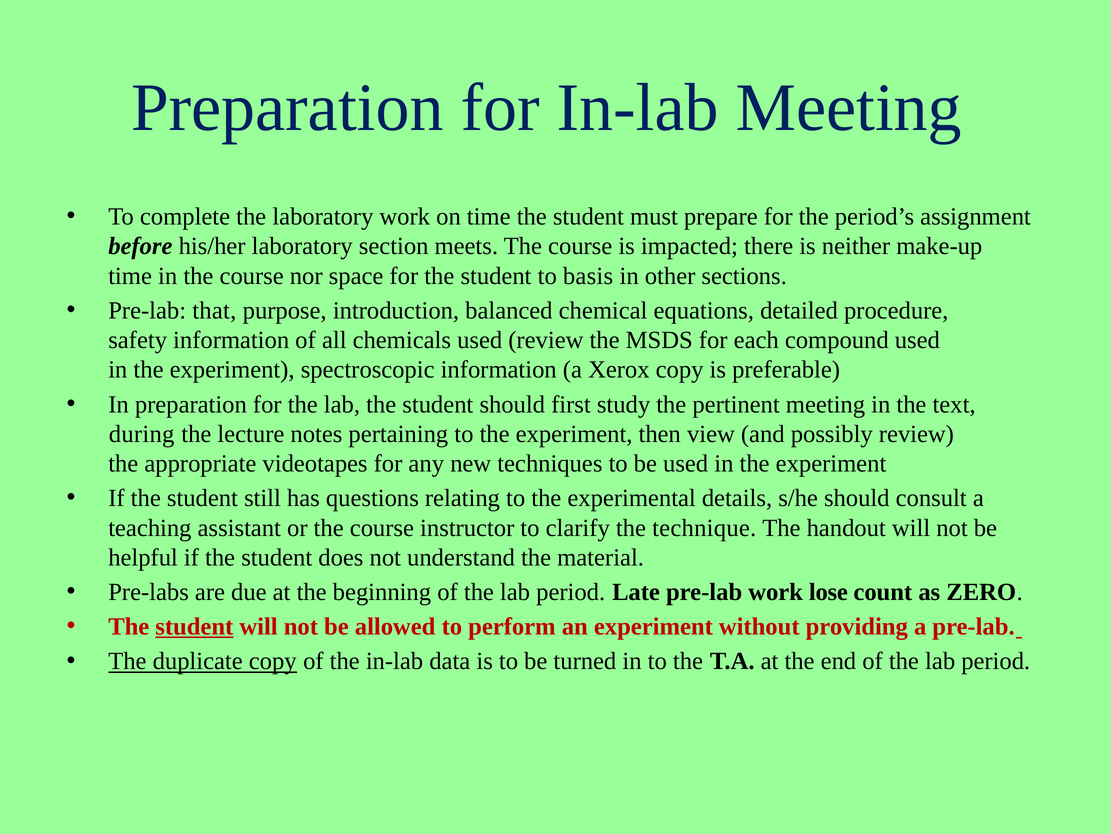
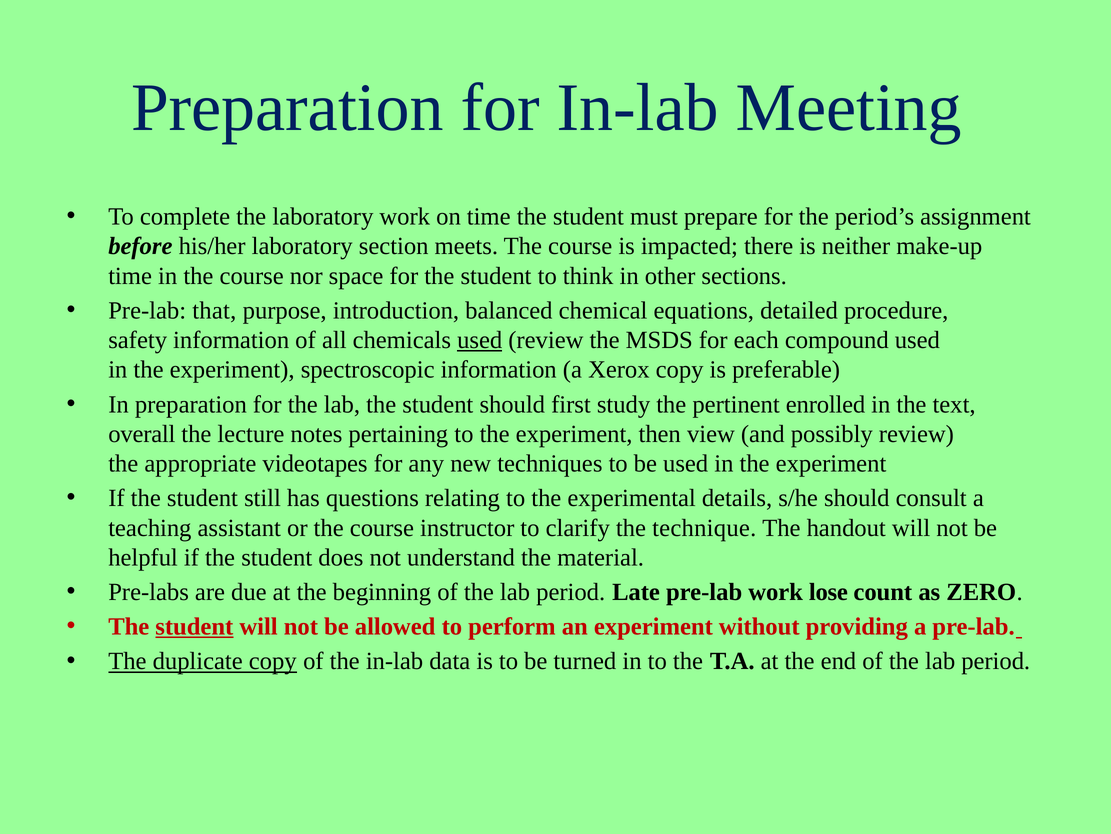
basis: basis -> think (588, 276)
used underline: none -> present (480, 340)
pertinent meeting: meeting -> enrolled (826, 404)
during: during -> overall (142, 434)
